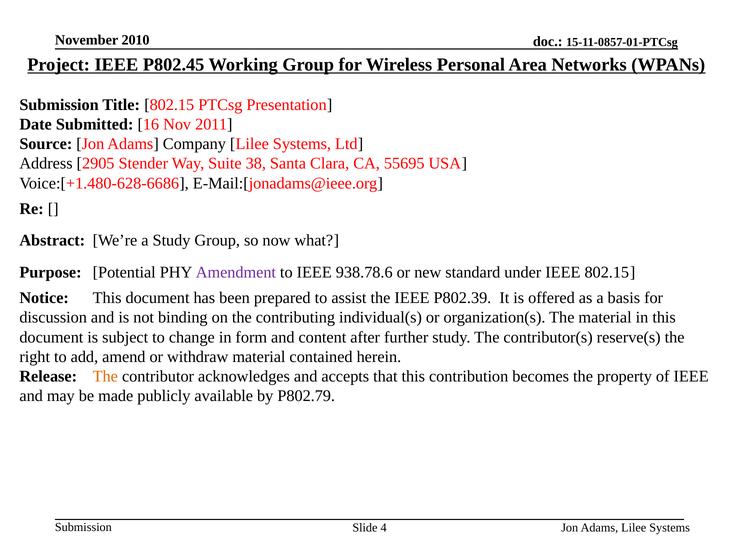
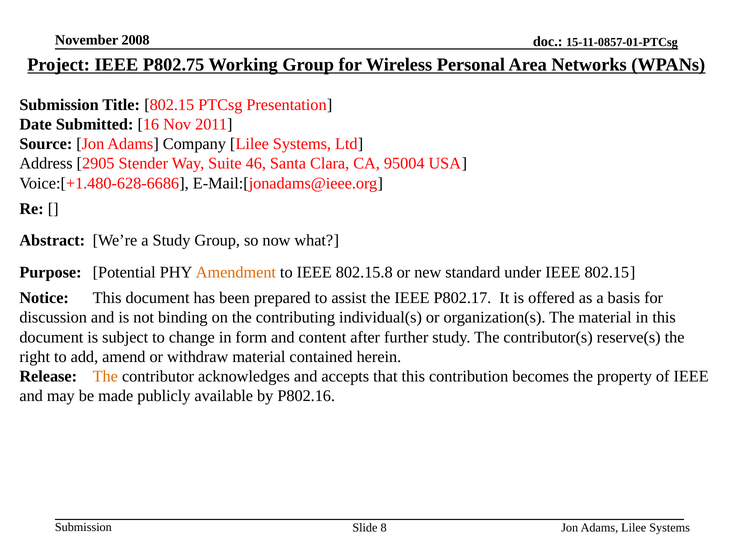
2010: 2010 -> 2008 (136, 40)
P802.45: P802.45 -> P802.75 (174, 65)
38: 38 -> 46 (256, 164)
55695: 55695 -> 95004 (404, 164)
Amendment colour: purple -> orange (236, 272)
938.78.6: 938.78.6 -> 802.15.8 (364, 272)
P802.39: P802.39 -> P802.17 (462, 298)
P802.79: P802.79 -> P802.16 (306, 396)
4: 4 -> 8 (384, 527)
